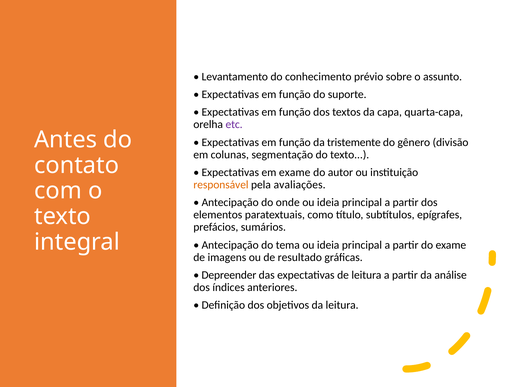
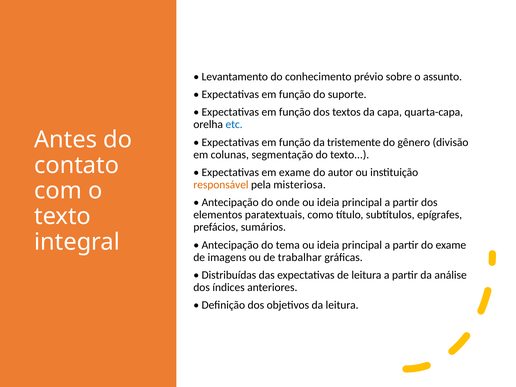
etc colour: purple -> blue (234, 125)
avaliações: avaliações -> misteriosa (300, 185)
resultado: resultado -> trabalhar (300, 257)
Depreender: Depreender -> Distribuídas (229, 275)
